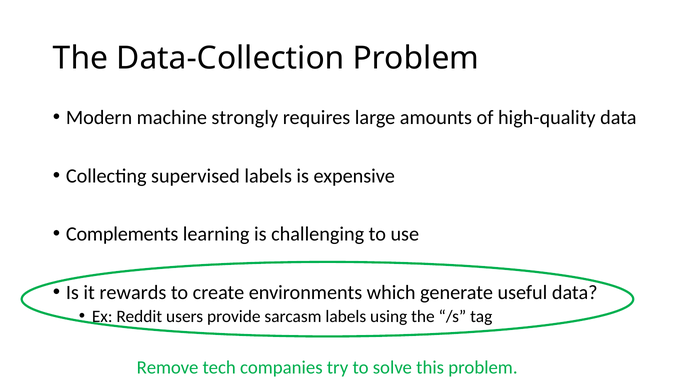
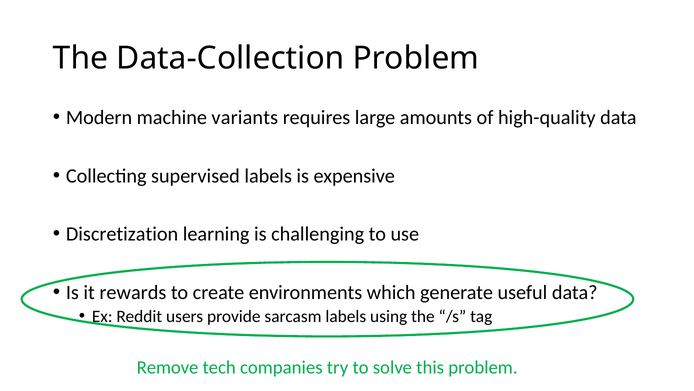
strongly: strongly -> variants (245, 117)
Complements: Complements -> Discretization (122, 234)
